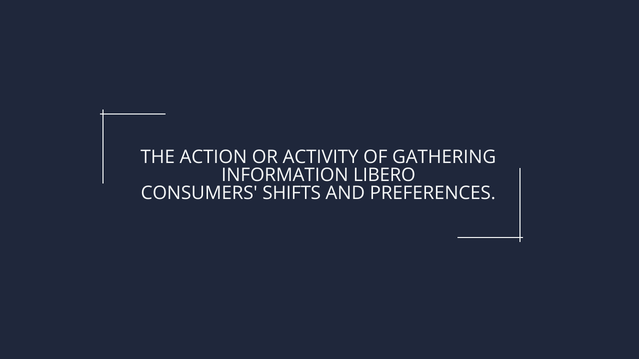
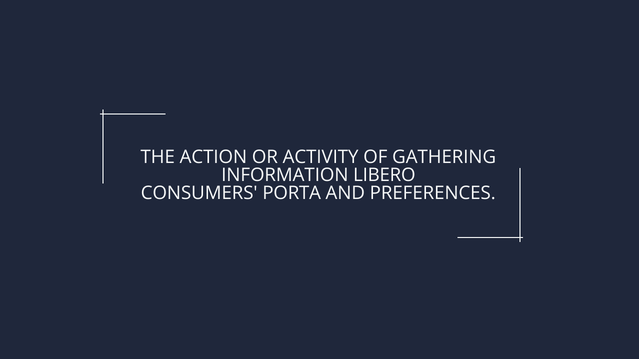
SHIFTS: SHIFTS -> PORTA (292, 193)
